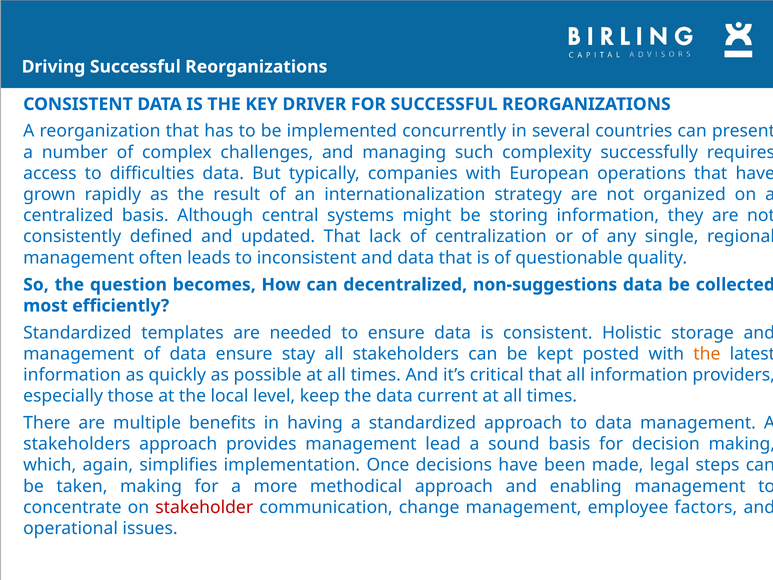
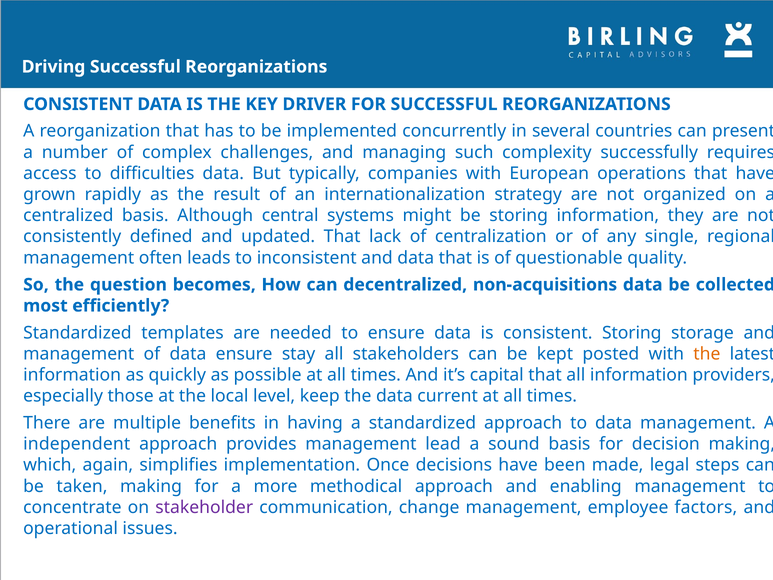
non-suggestions: non-suggestions -> non-acquisitions (545, 285)
consistent Holistic: Holistic -> Storing (632, 333)
critical: critical -> capital (497, 375)
stakeholders: stakeholders -> independent (77, 444)
stakeholder colour: red -> purple (204, 507)
